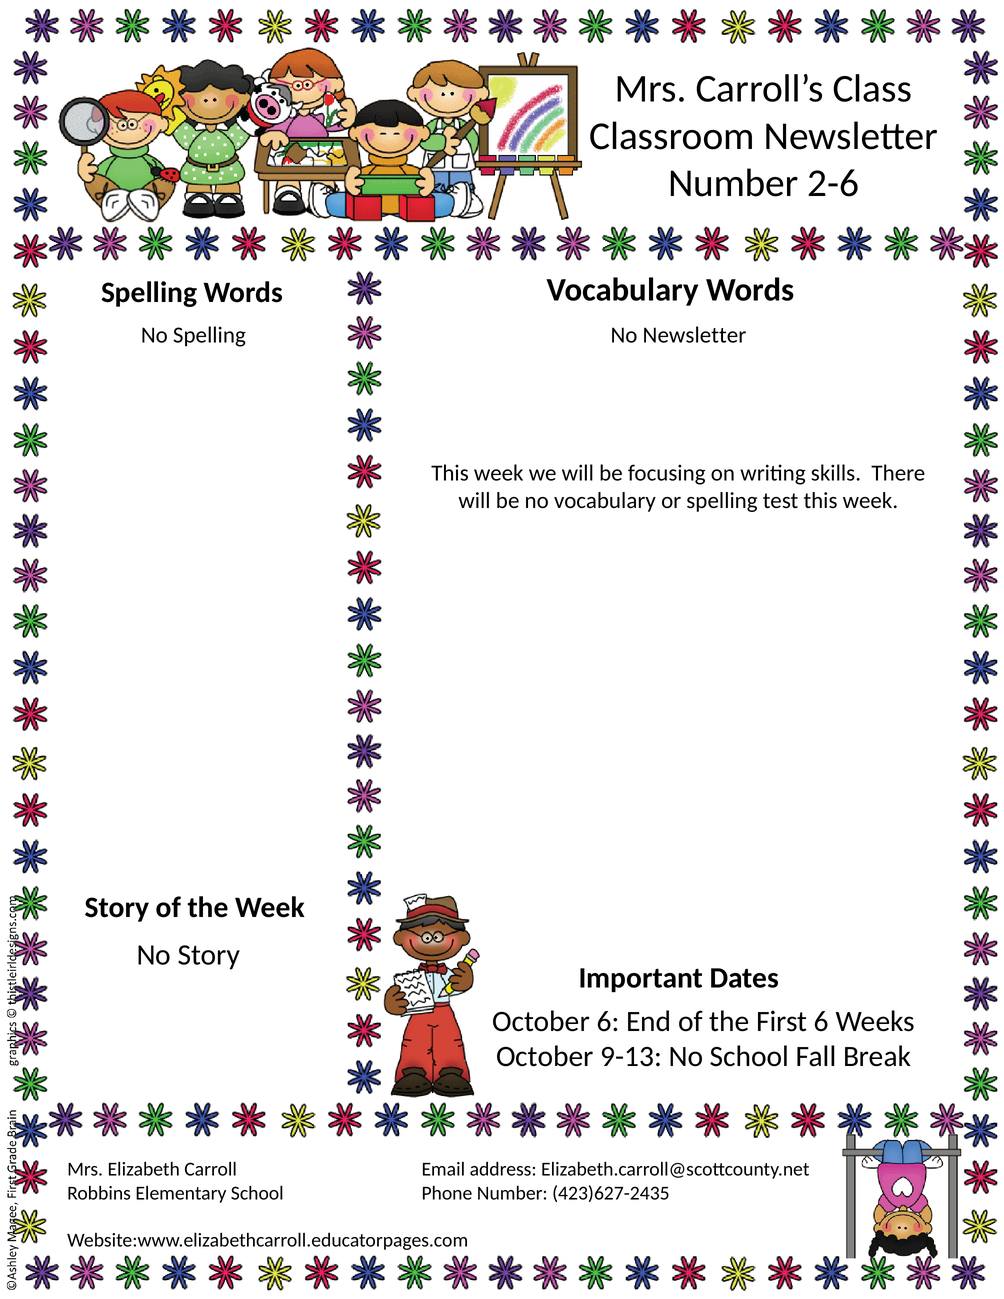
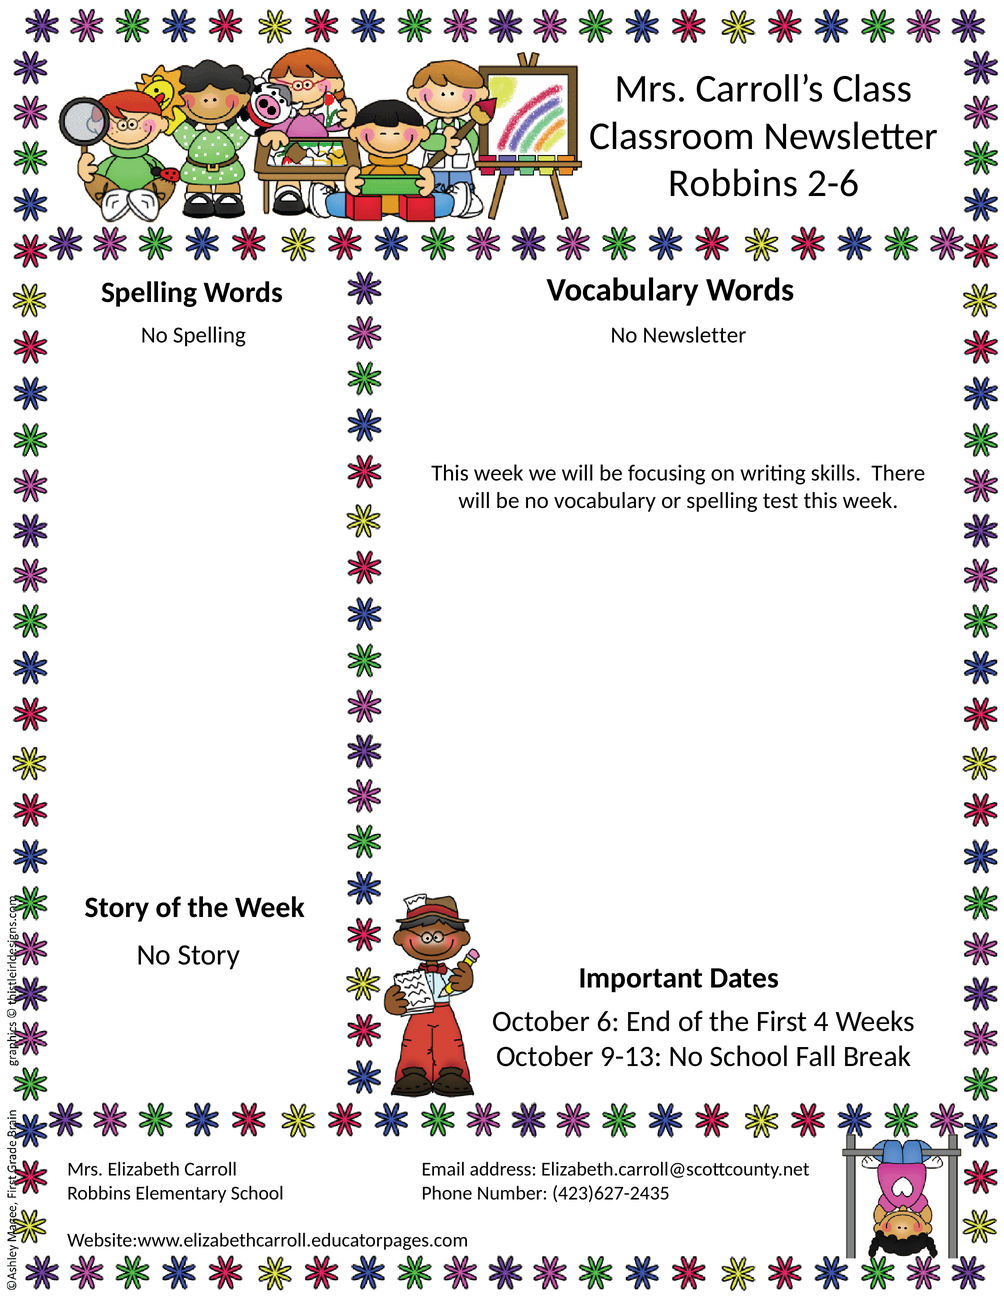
Number: Number -> Robbins (733, 183)
First 6: 6 -> 4 (821, 1022)
